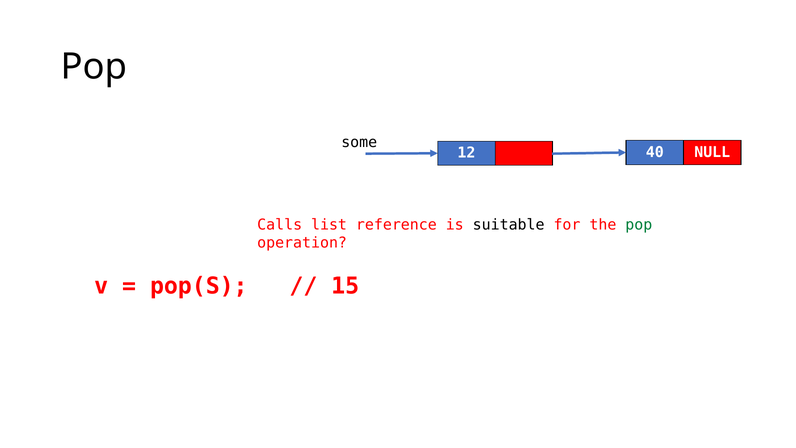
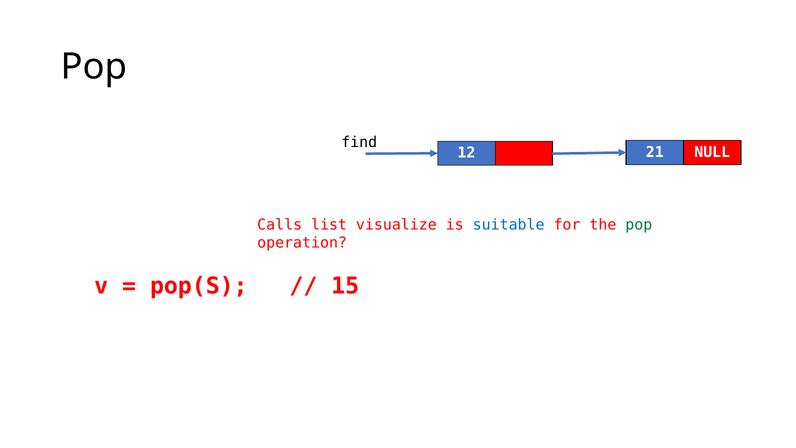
some: some -> find (359, 142)
40: 40 -> 21 (655, 152)
reference: reference -> visualize (396, 225)
suitable colour: black -> blue (509, 225)
